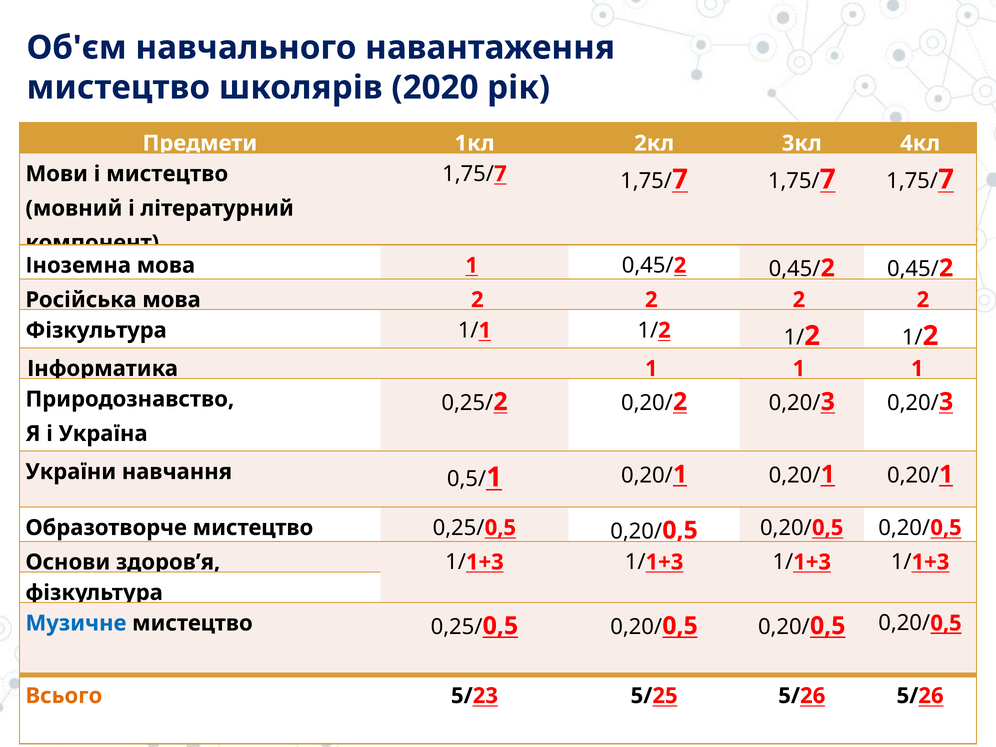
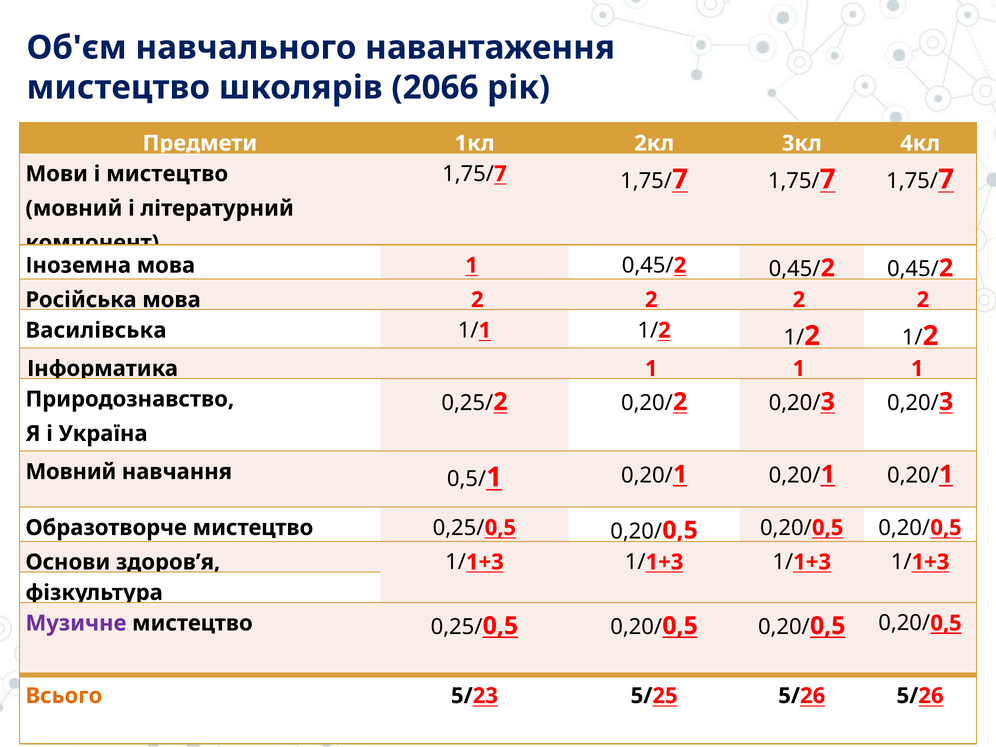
2020: 2020 -> 2066 (435, 88)
Фізкультура: Фізкультура -> Василівська (96, 330)
України: України -> Мовний (71, 472)
Музичне colour: blue -> purple (76, 623)
